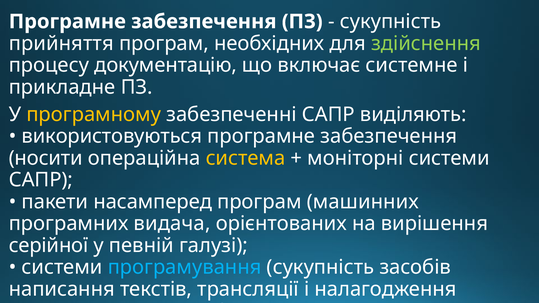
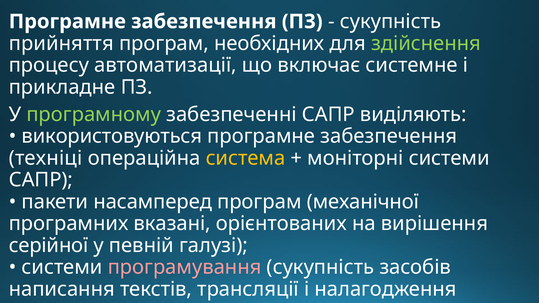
документацію: документацію -> автоматизації (165, 65)
програмному colour: yellow -> light green (94, 115)
носити: носити -> техніці (46, 158)
машинних: машинних -> механічної (363, 202)
видача: видача -> вказані (172, 224)
програмування colour: light blue -> pink (185, 267)
